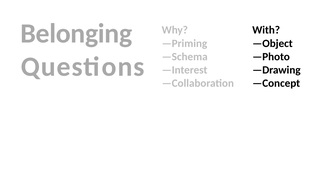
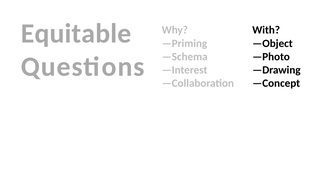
Belonging: Belonging -> Equitable (76, 34)
